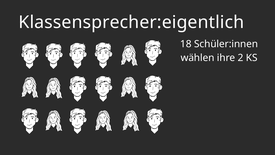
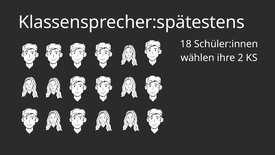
Klassensprecher:eigentlich: Klassensprecher:eigentlich -> Klassensprecher:spätestens (131, 22)
